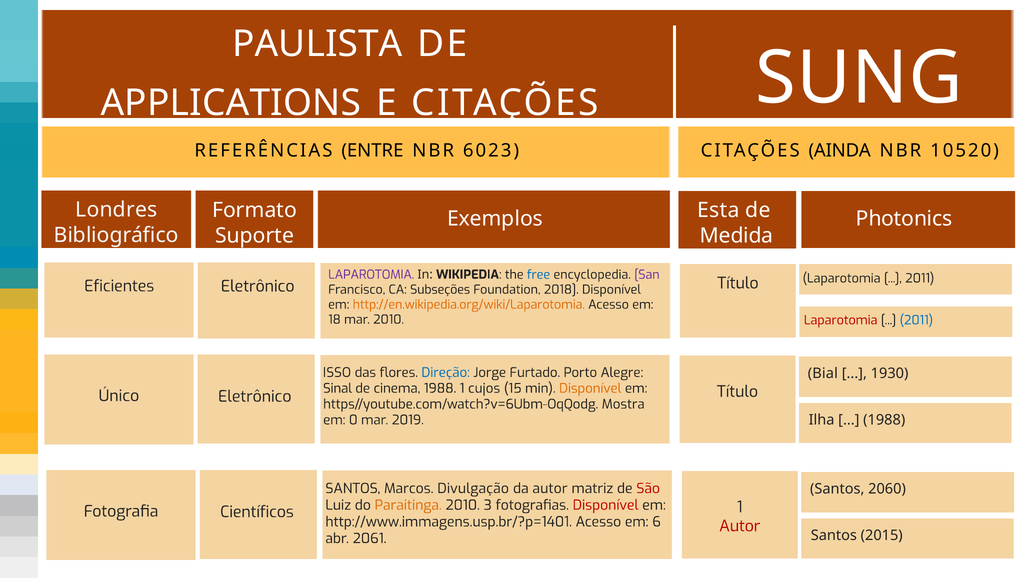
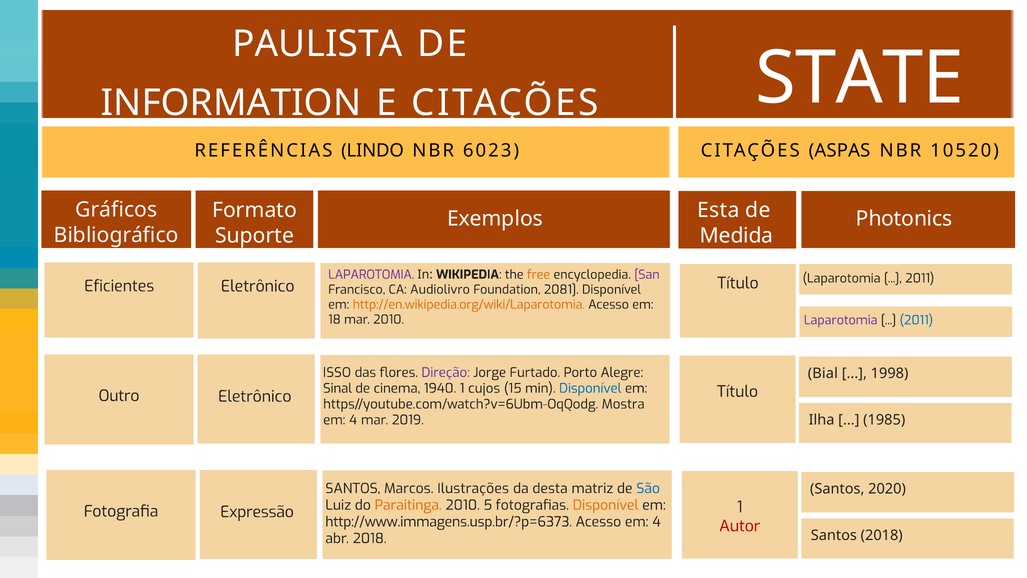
APPLICATIONS: APPLICATIONS -> INFORMATION (231, 103)
SUNG: SUNG -> STATE (860, 78)
ENTRE: ENTRE -> LINDO (373, 151)
AINDA: AINDA -> ASPAS (840, 150)
Londres: Londres -> Gráficos (116, 210)
free colour: blue -> orange (539, 274)
Subseções: Subseções -> Audiolivro (440, 289)
Foundation 2018: 2018 -> 2081 (561, 289)
Laparotomia colour: red -> purple (841, 320)
Direção colour: blue -> purple (446, 372)
1930: 1930 -> 1998 (890, 373)
cinema 1988: 1988 -> 1940 (440, 388)
Disponível colour: orange -> blue (590, 388)
Único: Único -> Outro (119, 396)
0: 0 -> 4 (353, 420)
1988: 1988 -> 1985 (884, 420)
Divulgação: Divulgação -> Ilustrações (473, 488)
da autor: autor -> desta (550, 488)
São colour: red -> blue (648, 488)
2060: 2060 -> 2020 (887, 489)
3: 3 -> 5 (488, 505)
Disponível colour: red -> orange (606, 505)
Científicos: Científicos -> Expressão (257, 512)
http://www.immagens.usp.br/?p=1401: http://www.immagens.usp.br/?p=1401 -> http://www.immagens.usp.br/?p=6373 (449, 522)
Acesso em 6: 6 -> 4 (657, 522)
Santos 2015: 2015 -> 2018 (882, 535)
abr 2061: 2061 -> 2018 (370, 538)
